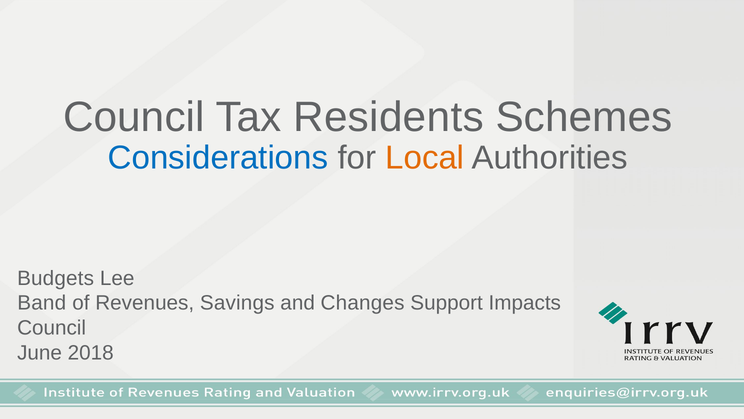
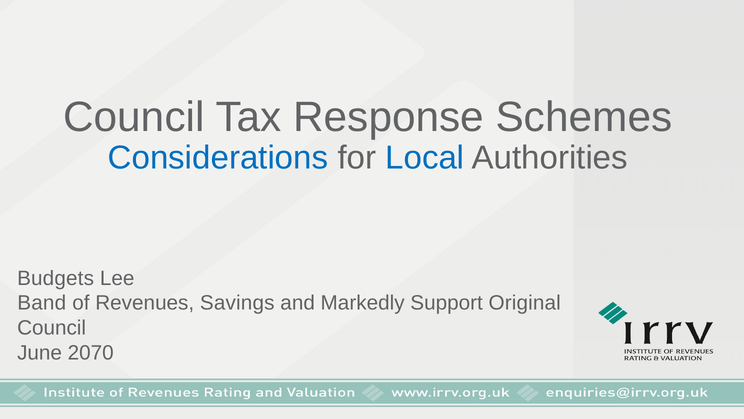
Residents: Residents -> Response (389, 117)
Local colour: orange -> blue (425, 158)
Changes: Changes -> Markedly (363, 303)
Impacts: Impacts -> Original (525, 303)
2018: 2018 -> 2070 (91, 352)
